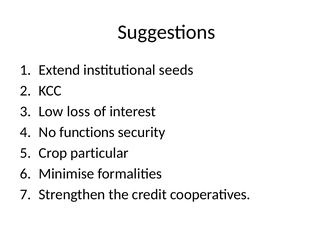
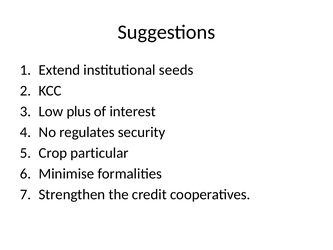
loss: loss -> plus (79, 111)
functions: functions -> regulates (87, 132)
